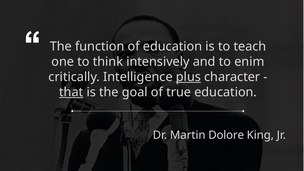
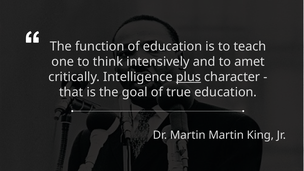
enim: enim -> amet (249, 62)
that underline: present -> none (71, 92)
Martin Dolore: Dolore -> Martin (226, 135)
